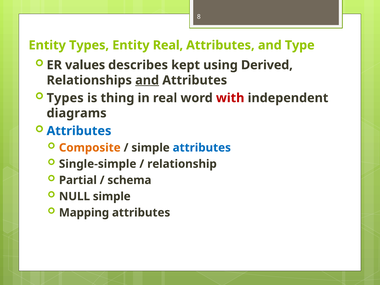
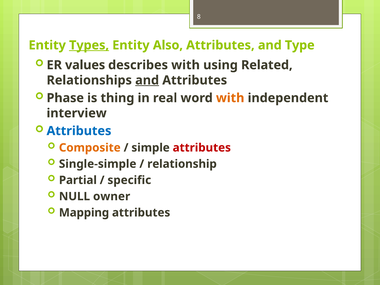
Types underline: none -> present (89, 45)
Entity Real: Real -> Also (168, 45)
describes kept: kept -> with (186, 65)
Derived: Derived -> Related (267, 65)
Types: Types -> Phase (65, 98)
with colour: red -> orange (230, 98)
diagrams: diagrams -> interview (77, 113)
attributes colour: blue -> red (202, 148)
schema: schema -> specific (129, 180)
NULL simple: simple -> owner (112, 196)
